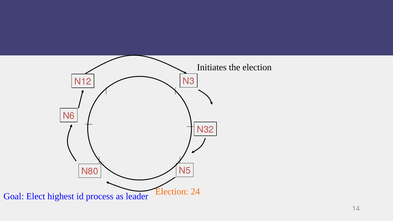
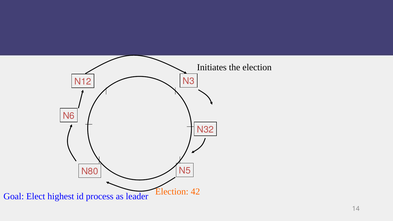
24: 24 -> 42 (195, 192)
